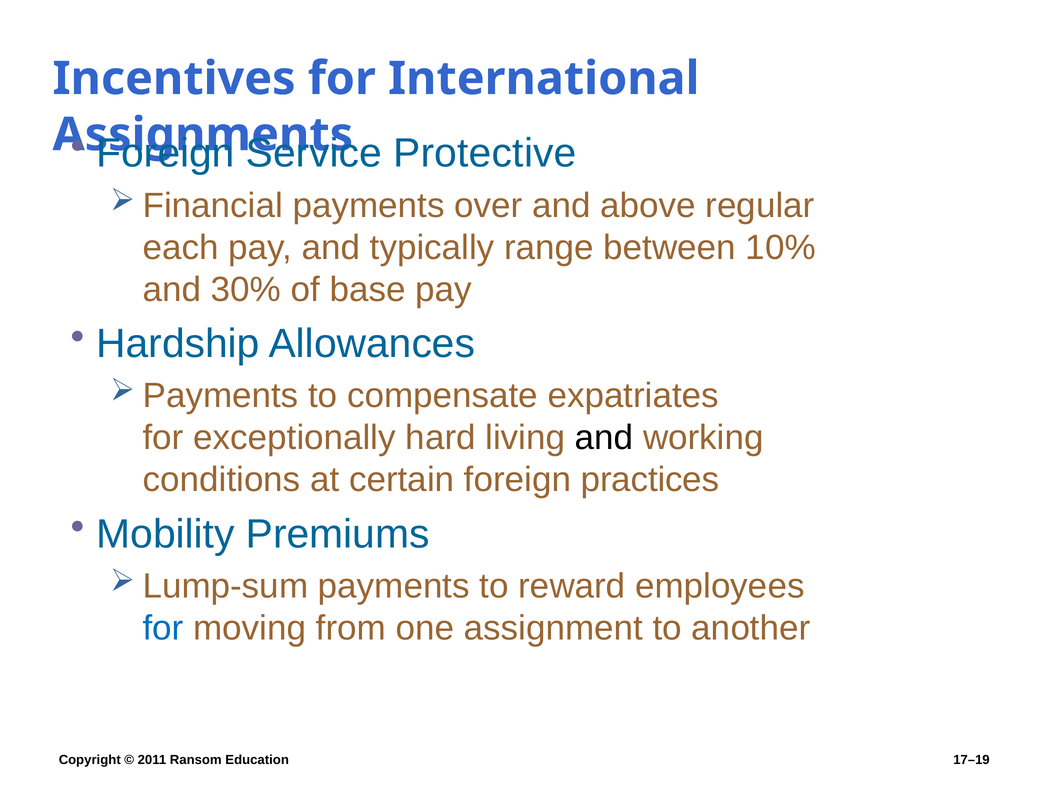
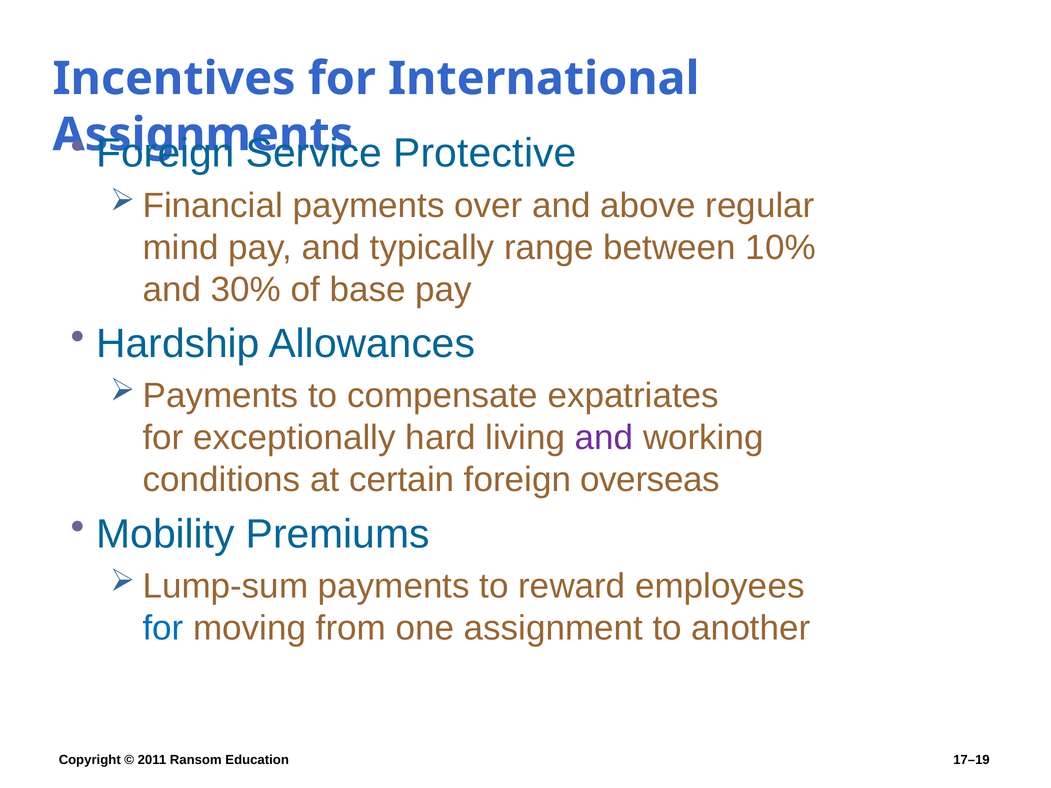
each: each -> mind (181, 248)
and colour: black -> purple (604, 438)
practices: practices -> overseas (650, 480)
